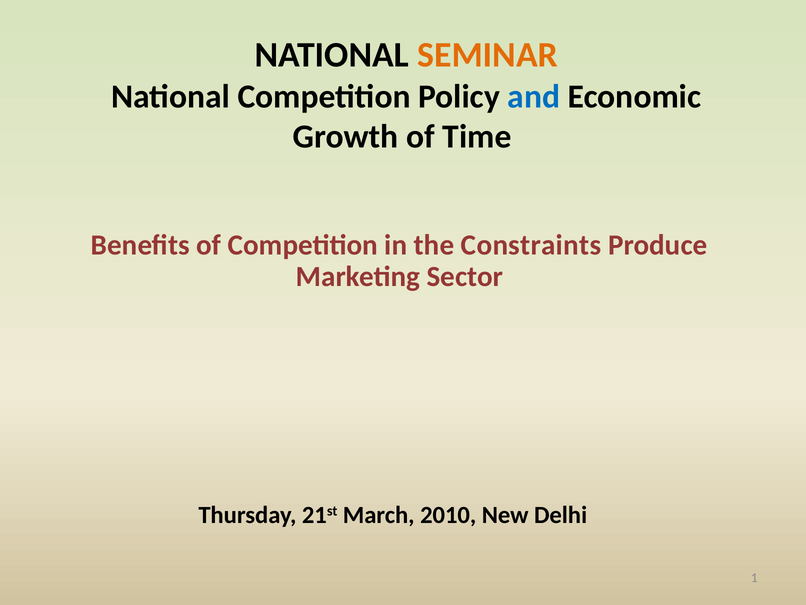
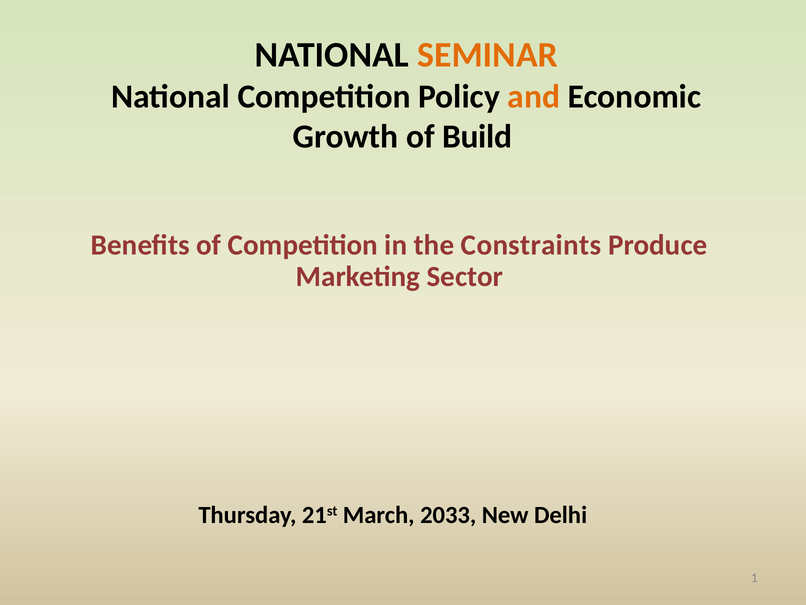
and colour: blue -> orange (534, 96)
Time: Time -> Build (477, 137)
2010: 2010 -> 2033 (448, 515)
